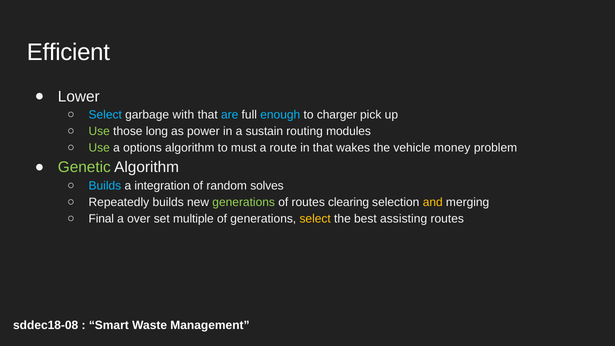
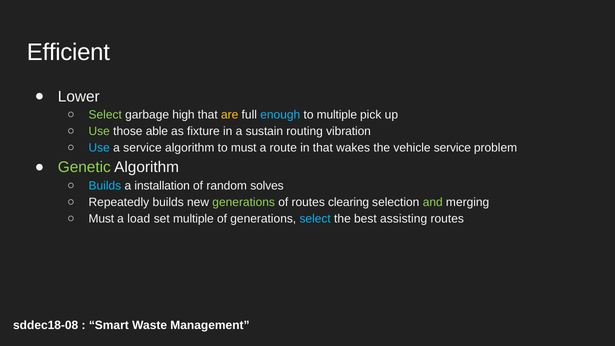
Select colour: light blue -> light green (105, 115)
with: with -> high (183, 115)
are colour: light blue -> yellow (230, 115)
to charger: charger -> multiple (337, 115)
long: long -> able (157, 131)
power: power -> fixture (203, 131)
modules: modules -> vibration (349, 131)
Use colour: light green -> light blue (99, 148)
a options: options -> service (142, 148)
vehicle money: money -> service (452, 148)
integration: integration -> installation (162, 186)
and colour: yellow -> light green (433, 202)
Final: Final -> Must (101, 219)
over: over -> load (139, 219)
select colour: yellow -> light blue (315, 219)
